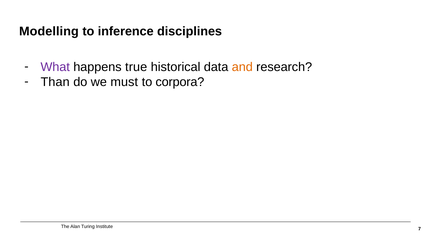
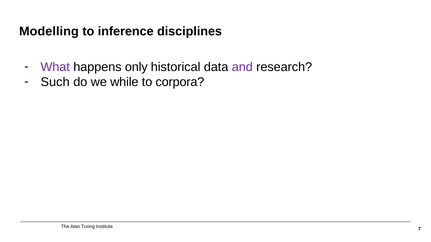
true: true -> only (136, 67)
and colour: orange -> purple (242, 67)
Than: Than -> Such (55, 82)
must: must -> while (124, 82)
